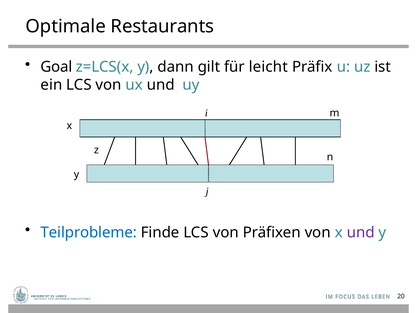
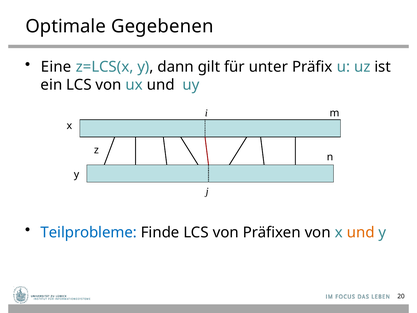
Restaurants: Restaurants -> Gegebenen (162, 26)
Goal: Goal -> Eine (56, 67)
leicht: leicht -> unter (268, 67)
und colour: purple -> orange (361, 232)
